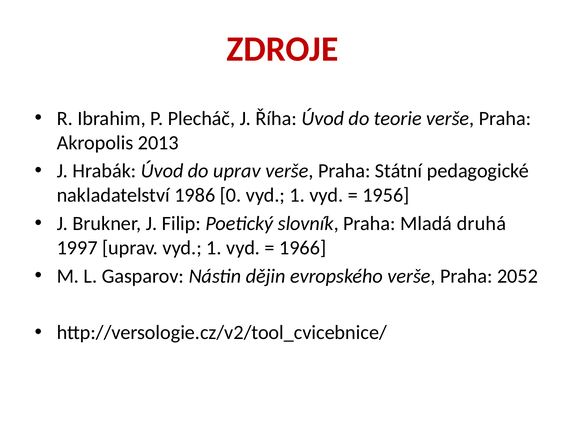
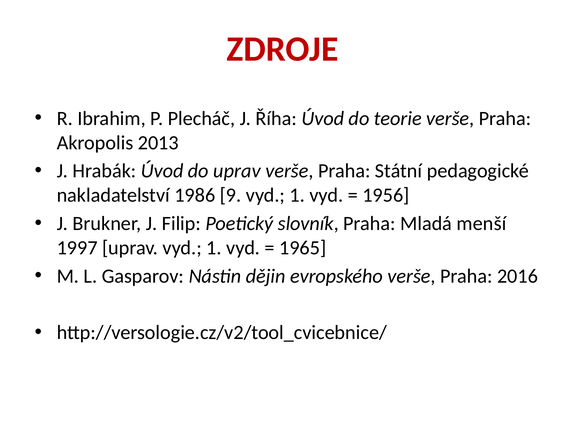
0: 0 -> 9 (231, 195)
druhá: druhá -> menší (481, 223)
1966: 1966 -> 1965 (303, 247)
2052: 2052 -> 2016 (517, 276)
